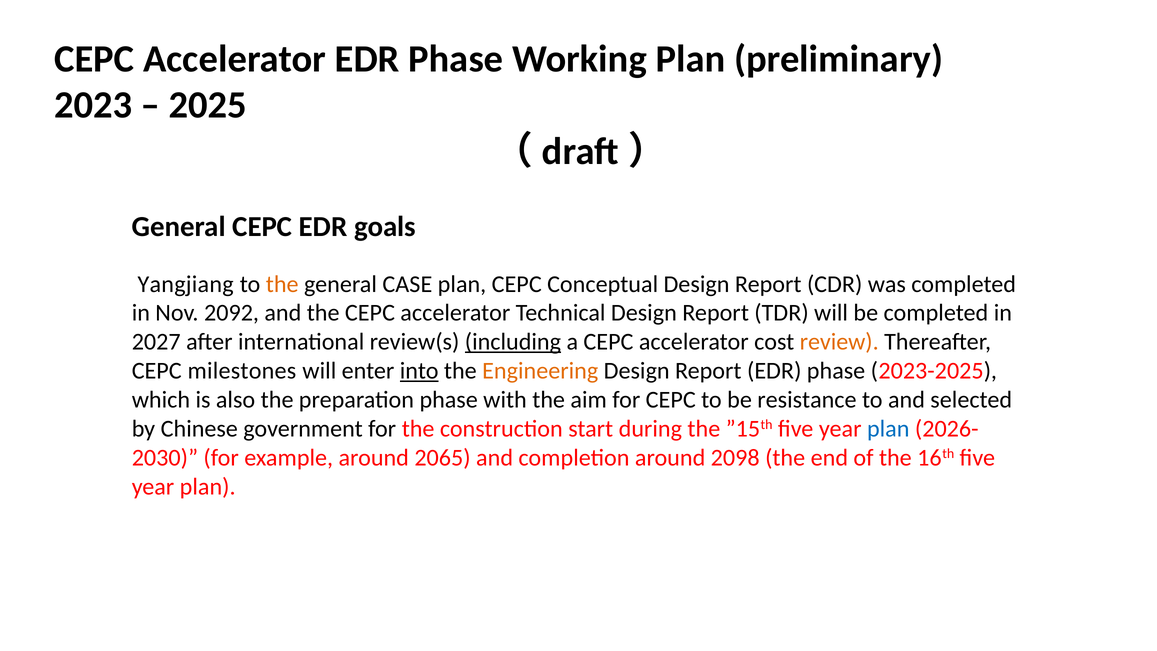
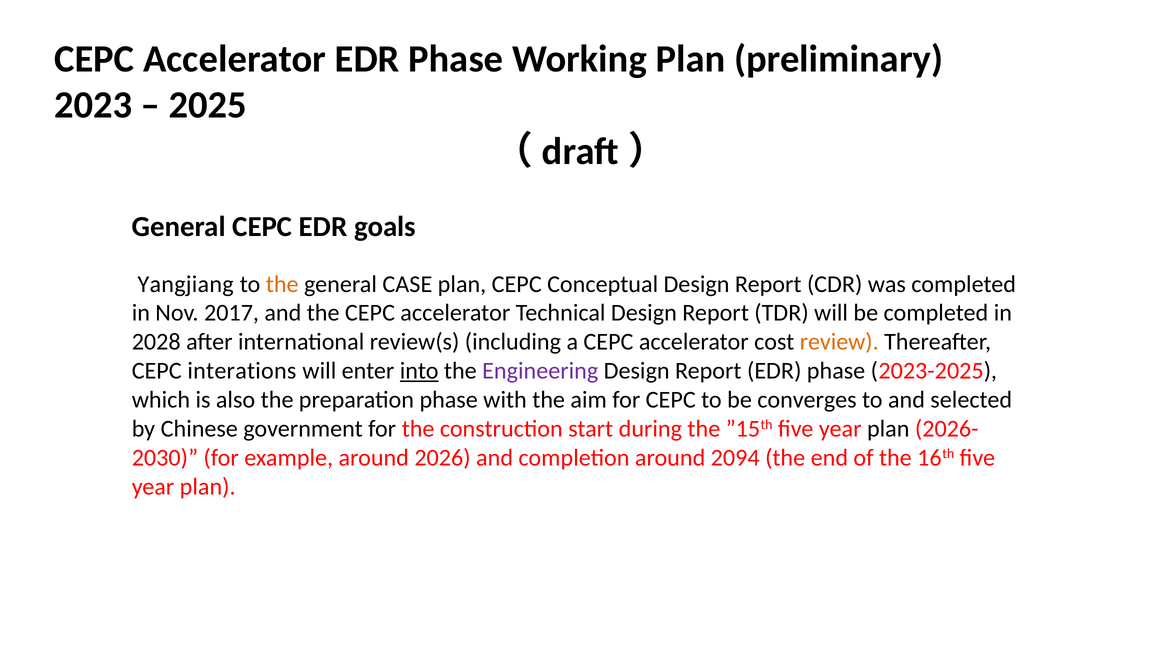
2092: 2092 -> 2017 (232, 313)
2027: 2027 -> 2028 (156, 342)
including underline: present -> none (513, 342)
milestones: milestones -> interations (242, 371)
Engineering colour: orange -> purple (540, 371)
resistance: resistance -> converges (807, 400)
plan colour: blue -> black (888, 429)
2065: 2065 -> 2026 (442, 458)
2098: 2098 -> 2094 (735, 458)
